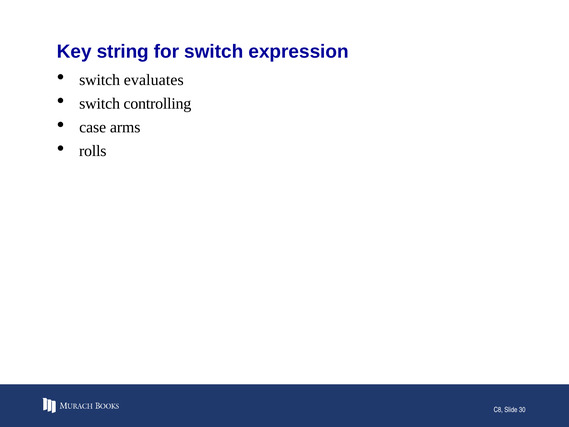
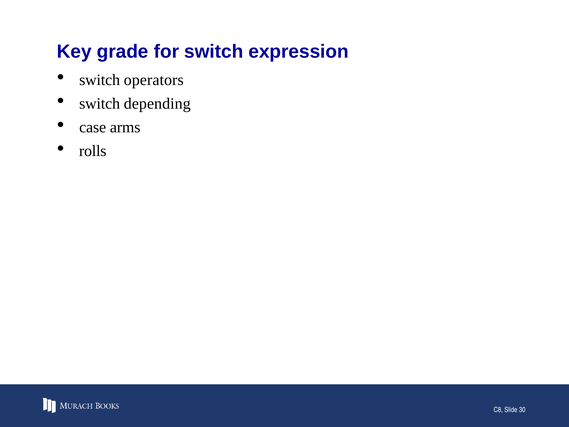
string: string -> grade (123, 52)
evaluates: evaluates -> operators (154, 80)
controlling: controlling -> depending (157, 104)
